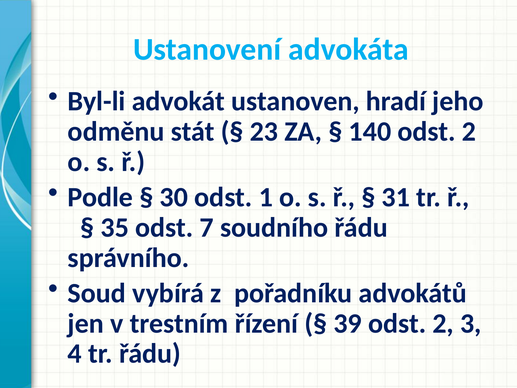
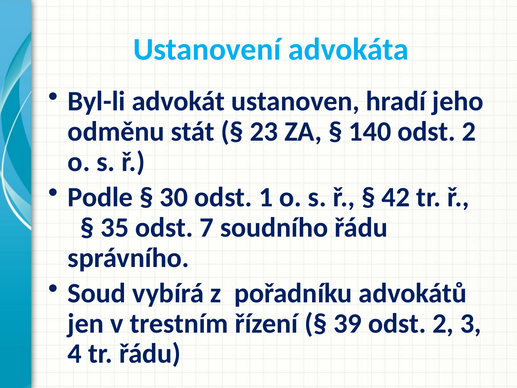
31: 31 -> 42 (396, 197)
